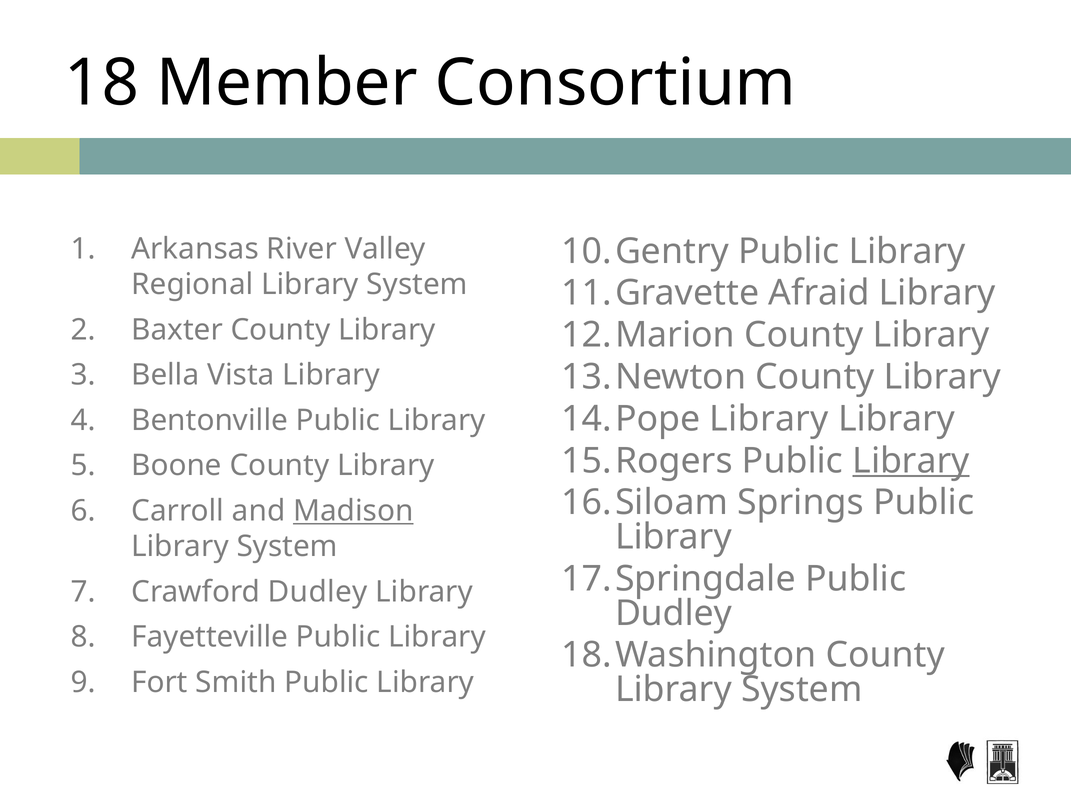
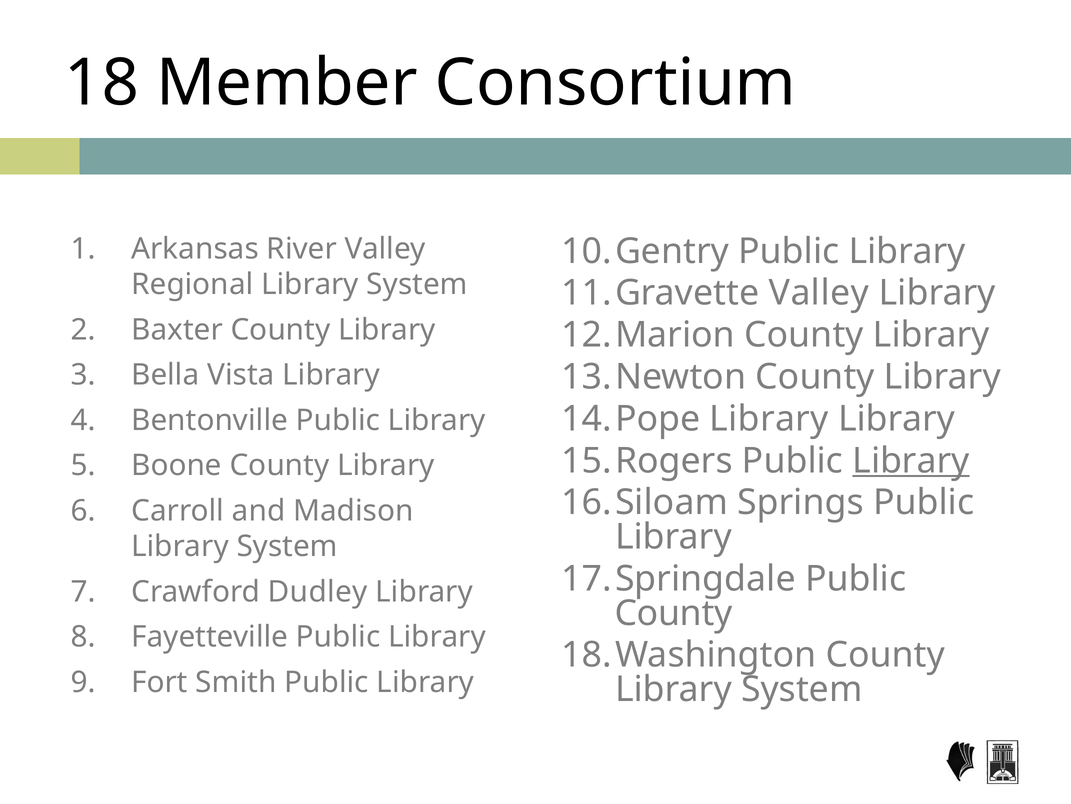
Afraid: Afraid -> Valley (819, 293)
Madison underline: present -> none (353, 510)
Dudley: Dudley -> County (674, 613)
